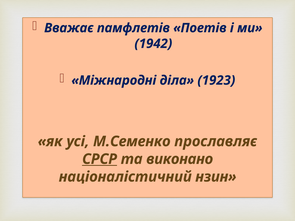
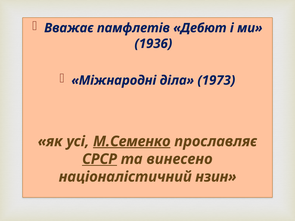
Поетів: Поетів -> Дебют (200, 28)
1942: 1942 -> 1936 (153, 44)
1923: 1923 -> 1973 (216, 80)
М.Семенко underline: none -> present (132, 142)
виконано: виконано -> винесено (180, 159)
